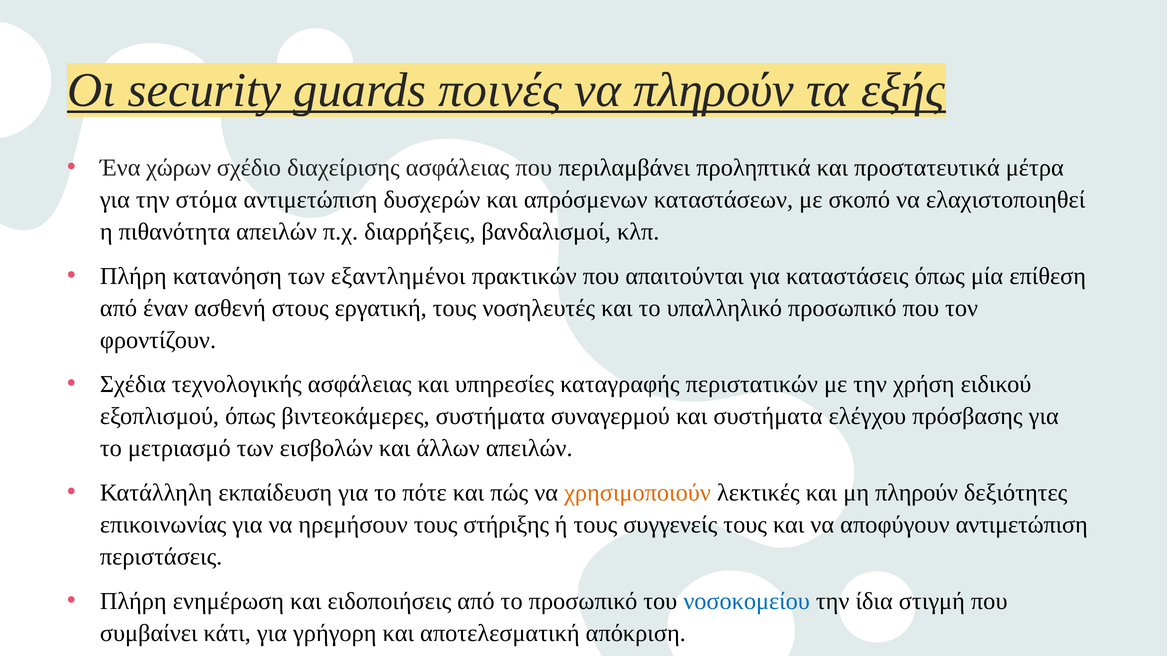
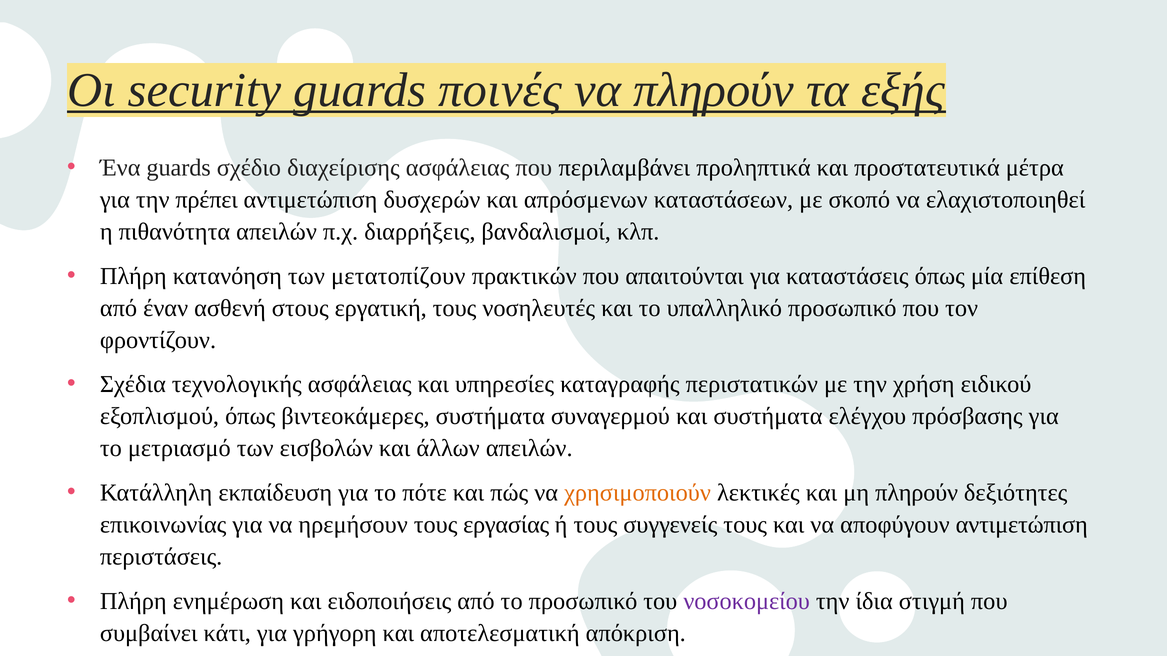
Ένα χώρων: χώρων -> guards (179, 168)
στόμα: στόμα -> πρέπει (207, 200)
εξαντλημένοι: εξαντλημένοι -> μετατοπίζουν (398, 276)
στήριξης: στήριξης -> εργασίας (506, 525)
νοσοκομείου colour: blue -> purple (747, 601)
